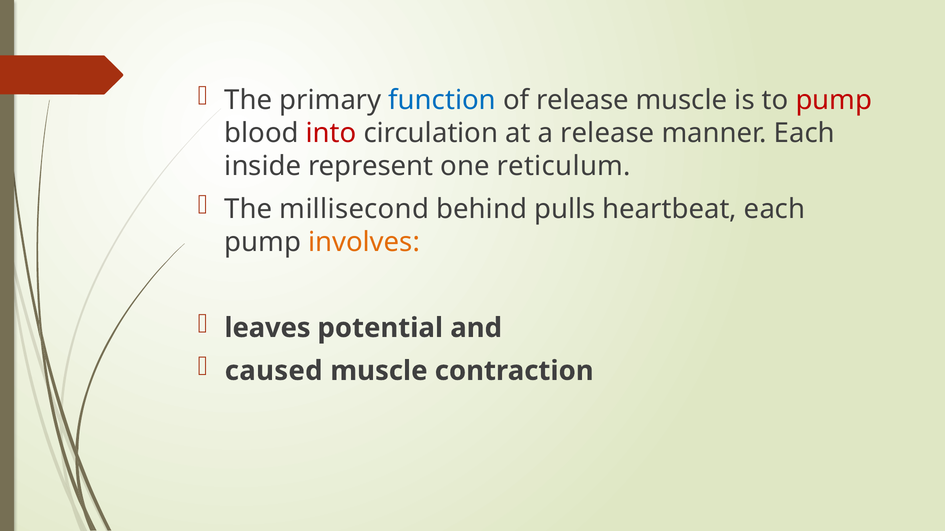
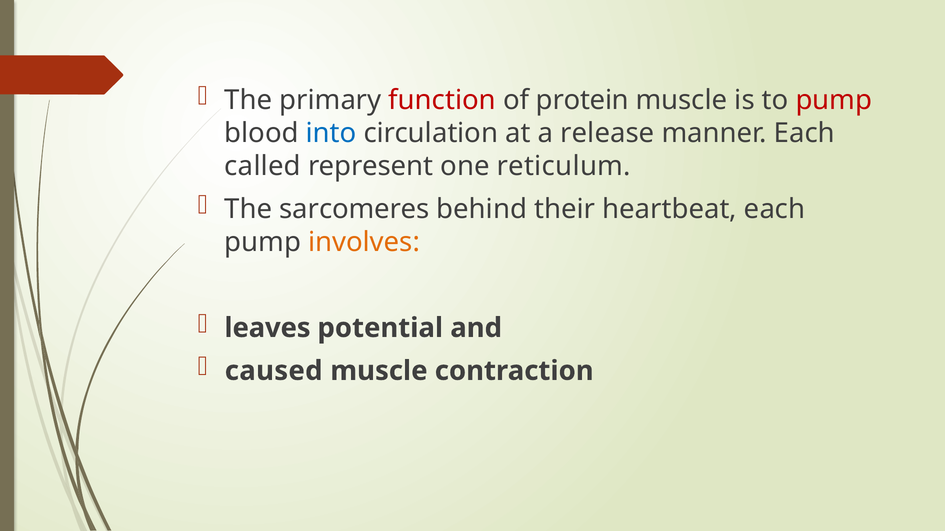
function colour: blue -> red (442, 100)
of release: release -> protein (582, 100)
into colour: red -> blue (331, 133)
inside: inside -> called (263, 166)
millisecond: millisecond -> sarcomeres (354, 209)
pulls: pulls -> their (565, 209)
